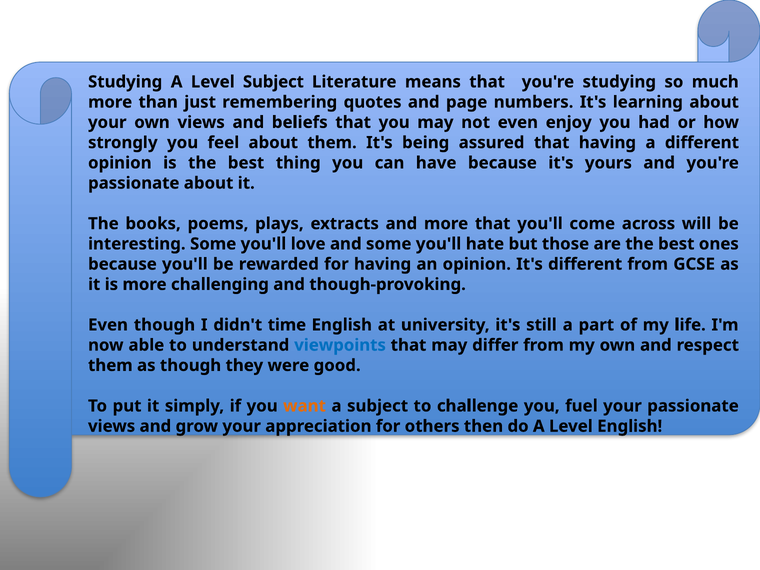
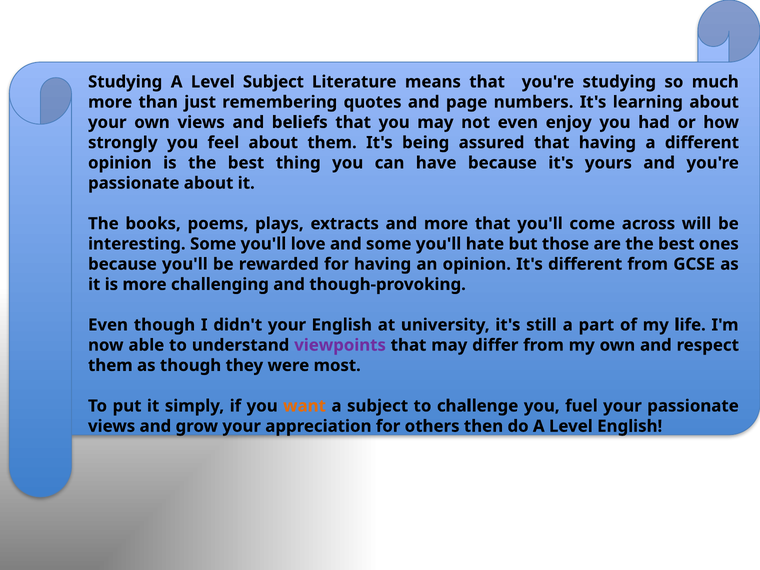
didn't time: time -> your (287, 325)
viewpoints colour: blue -> purple (340, 345)
good: good -> most (337, 365)
